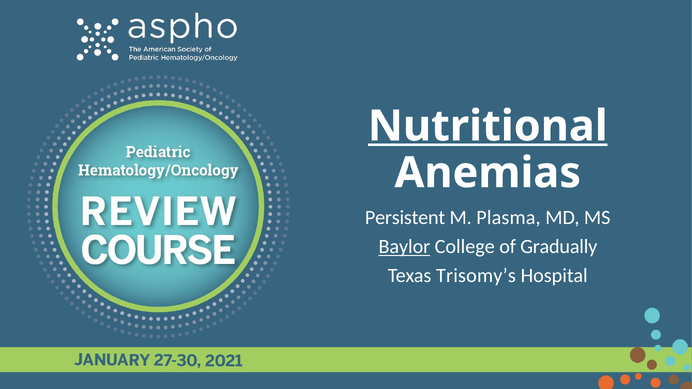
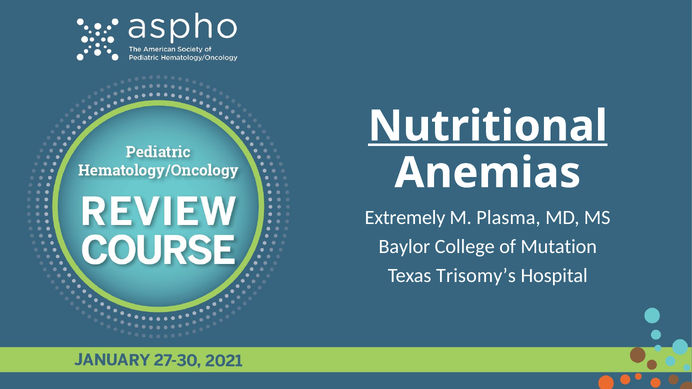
Persistent: Persistent -> Extremely (405, 218)
Baylor underline: present -> none (404, 247)
Gradually: Gradually -> Mutation (559, 247)
